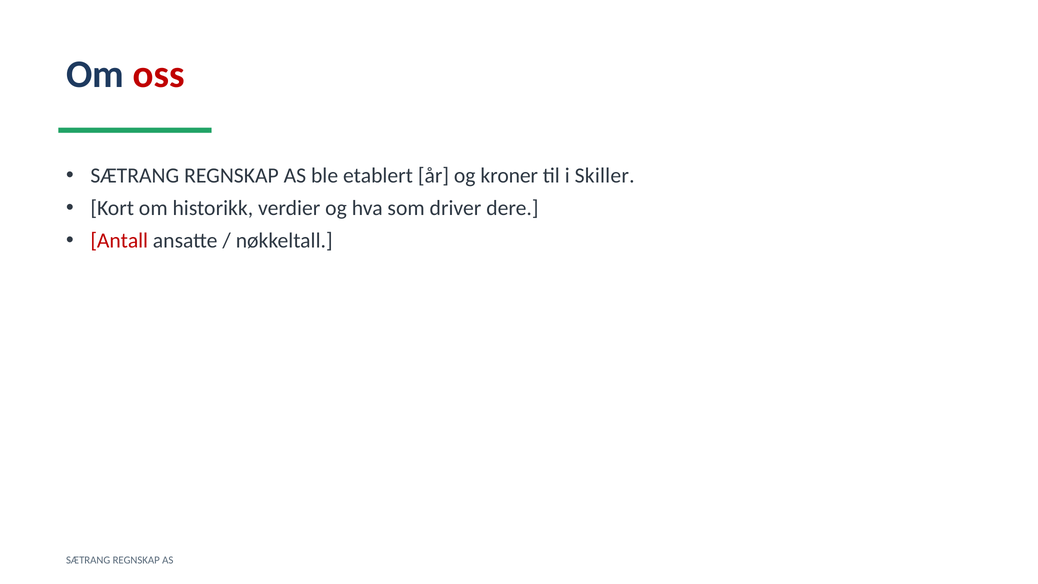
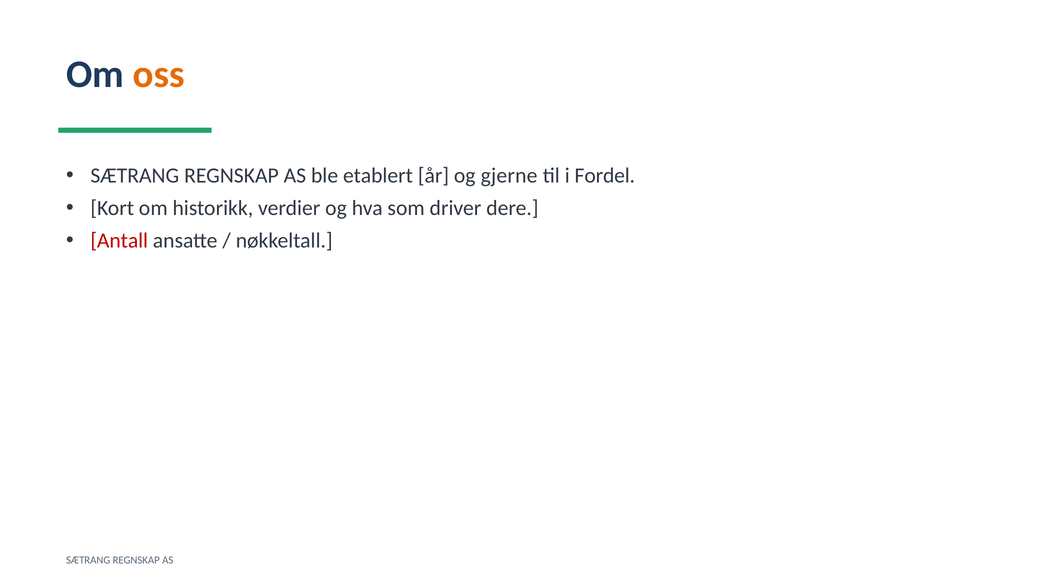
oss colour: red -> orange (159, 74)
kroner: kroner -> gjerne (509, 176)
Skiller: Skiller -> Fordel (605, 176)
